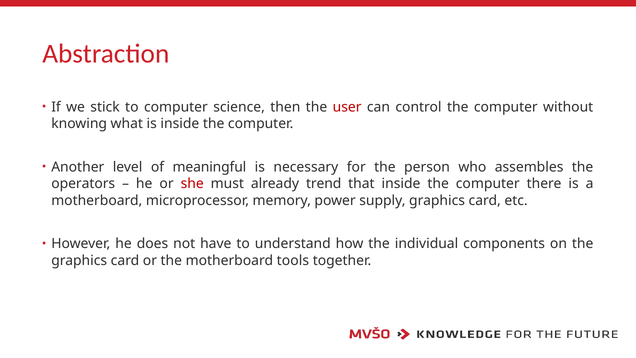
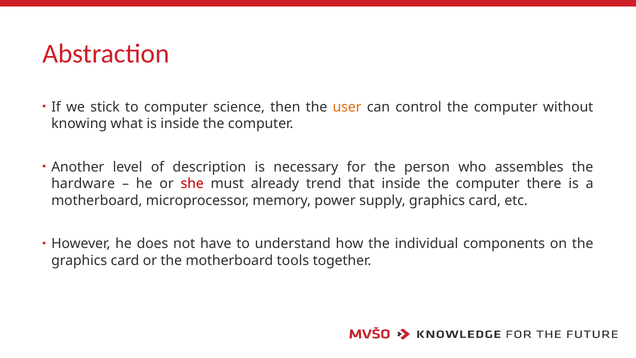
user colour: red -> orange (347, 107)
meaningful: meaningful -> description (209, 167)
operators: operators -> hardware (83, 184)
